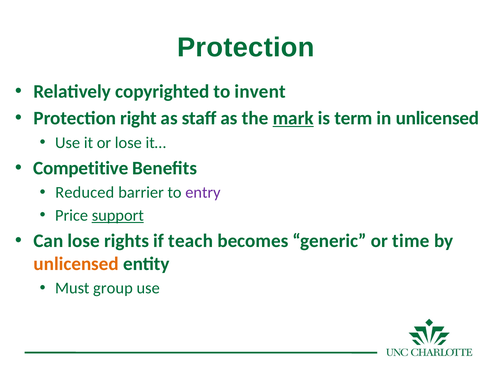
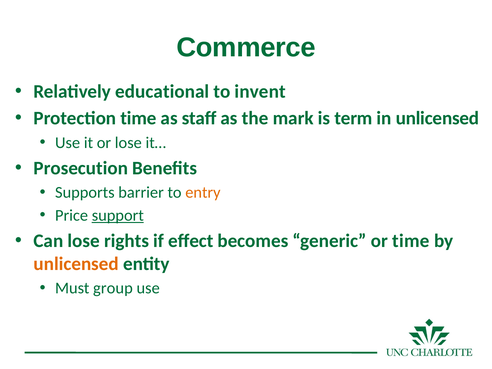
Protection: Protection -> Commerce (246, 47)
copyrighted: copyrighted -> educational (162, 92)
Protection right: right -> time (138, 118)
mark underline: present -> none (293, 118)
Competitive: Competitive -> Prosecution (81, 168)
Reduced: Reduced -> Supports (85, 193)
entry colour: purple -> orange (203, 193)
teach: teach -> effect (191, 241)
